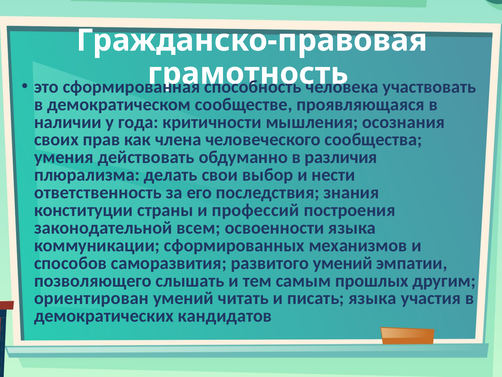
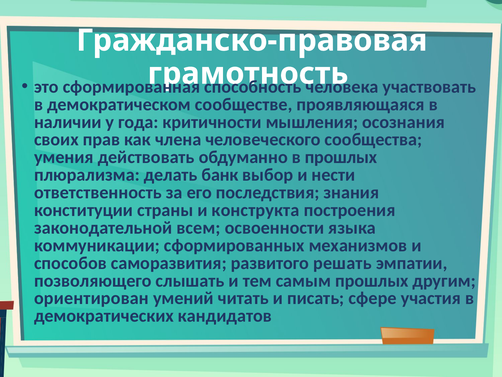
в различия: различия -> прошлых (341, 157)
свои: свои -> банк (220, 175)
профессий: профессий -> конструкта (256, 210)
развитого умений: умений -> решать (342, 263)
писать языка: языка -> сфере (373, 298)
